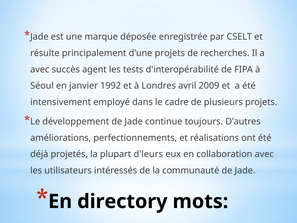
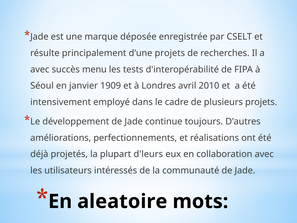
agent: agent -> menu (94, 69)
1992: 1992 -> 1909 (111, 86)
2009: 2009 -> 2010 (209, 86)
directory: directory -> aleatoire (122, 201)
